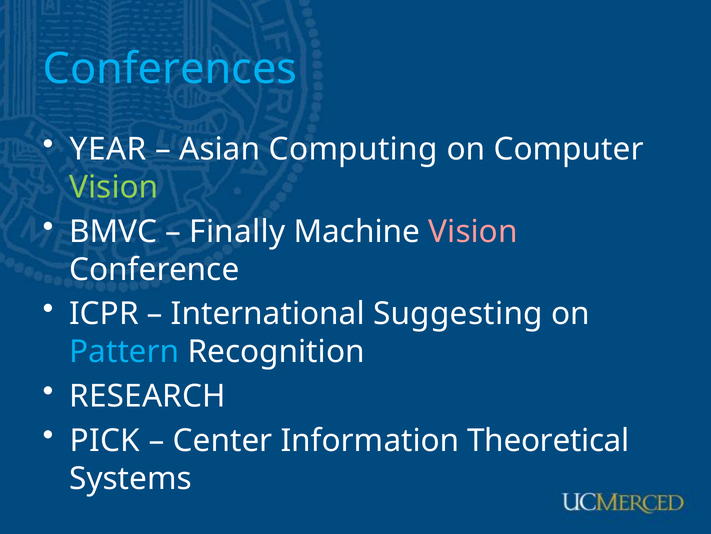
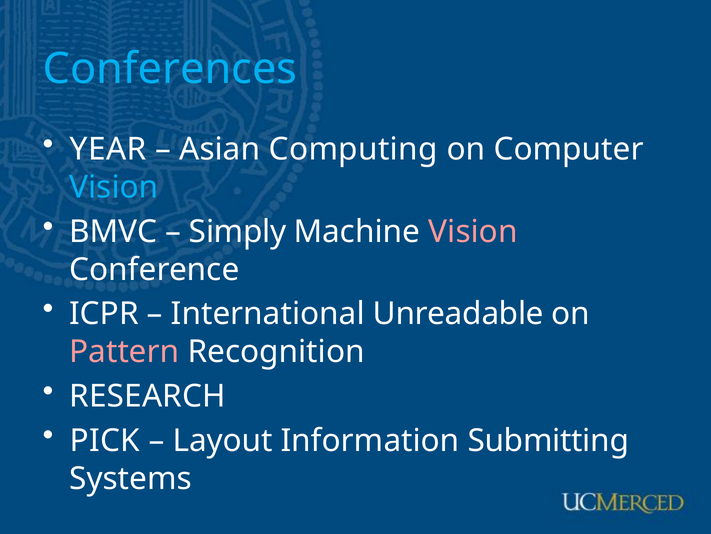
Vision colour: light green -> light blue (114, 187)
Finally: Finally -> Simply (238, 231)
Suggesting: Suggesting -> Unreadable (458, 314)
Pattern colour: light blue -> pink (124, 351)
Center: Center -> Layout (223, 440)
Theoretical: Theoretical -> Submitting (548, 440)
